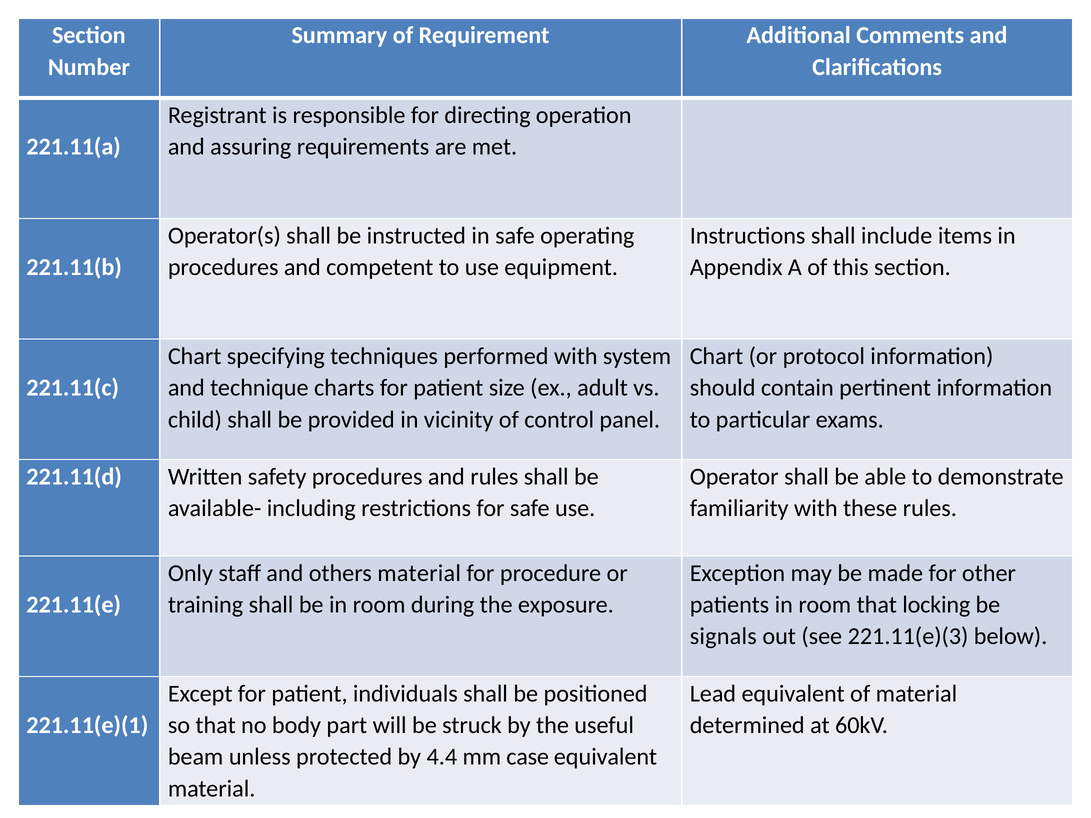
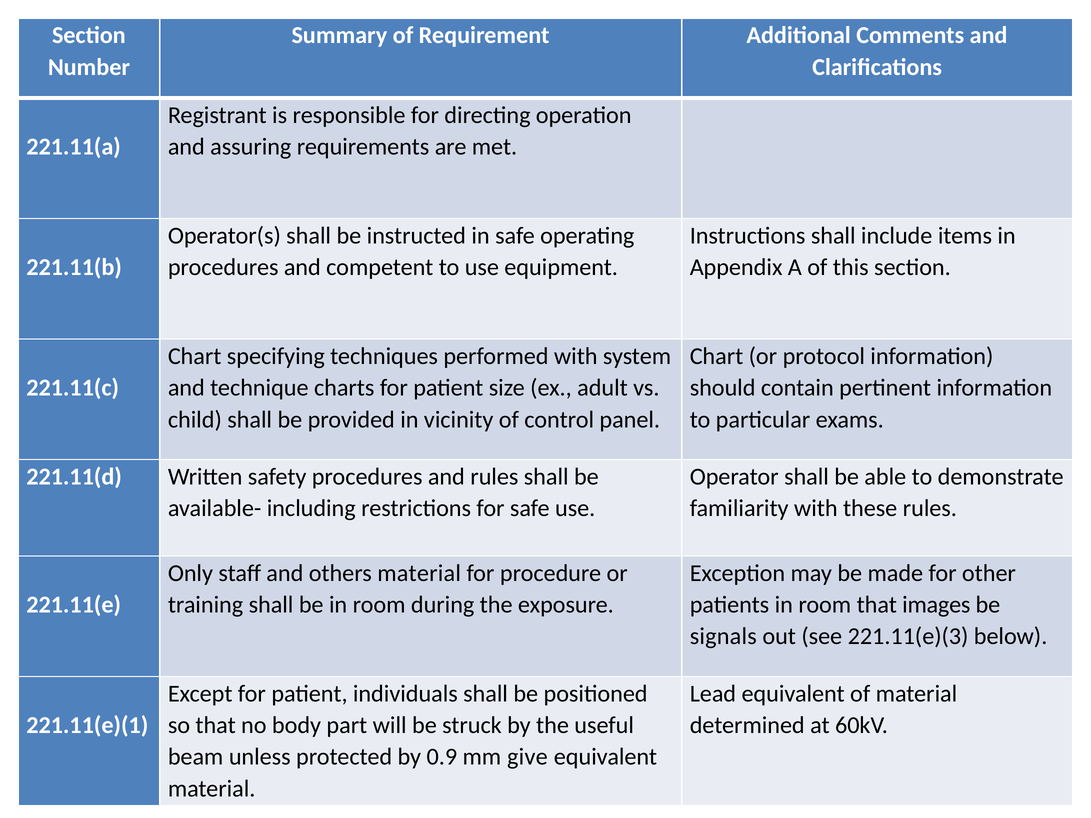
locking: locking -> images (936, 605)
4.4: 4.4 -> 0.9 (442, 757)
case: case -> give (527, 757)
